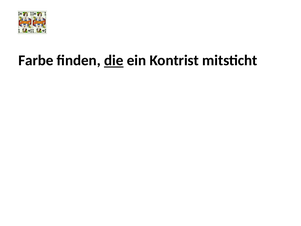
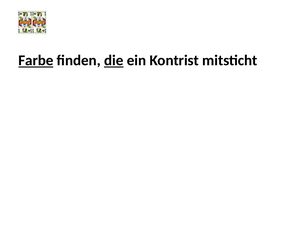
Farbe underline: none -> present (36, 60)
